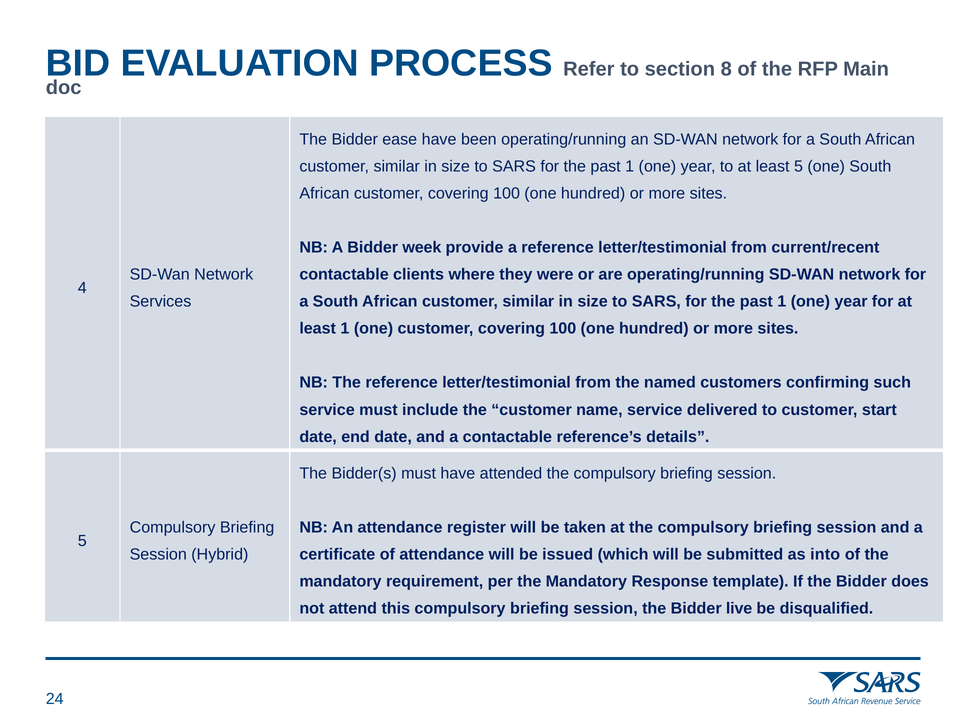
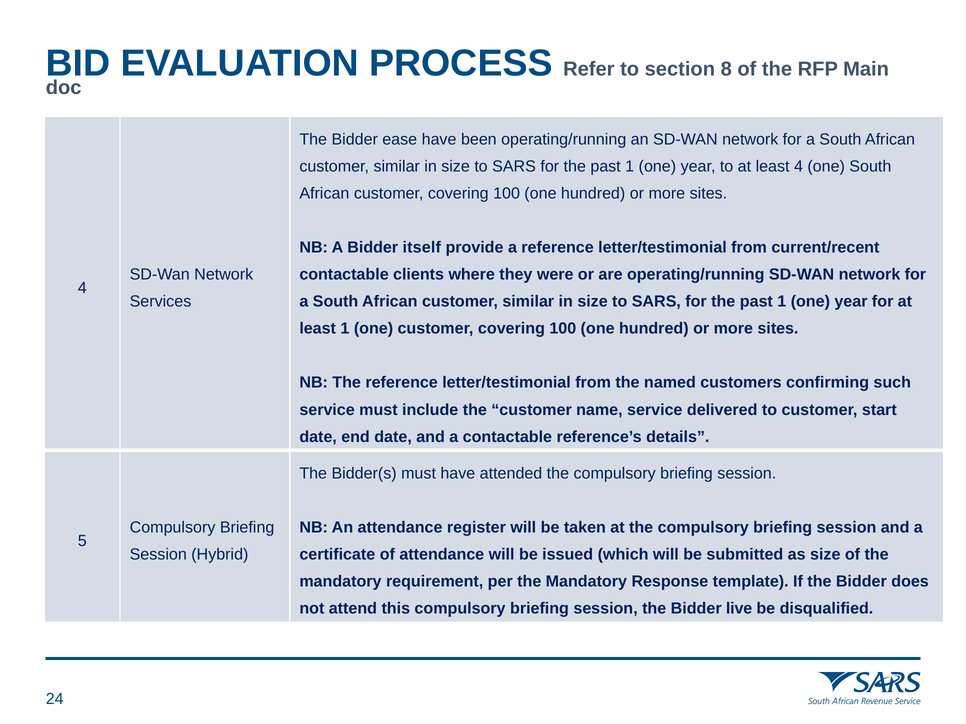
least 5: 5 -> 4 (799, 167)
week: week -> itself (422, 248)
as into: into -> size (825, 555)
